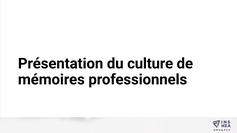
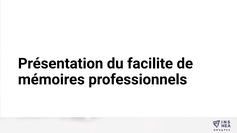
culture: culture -> facilite (150, 64)
